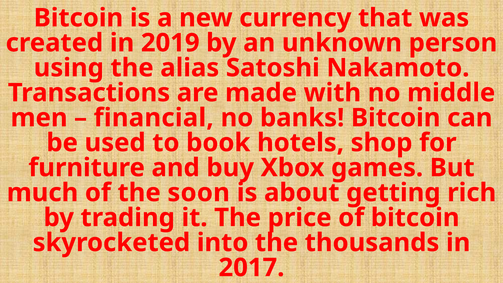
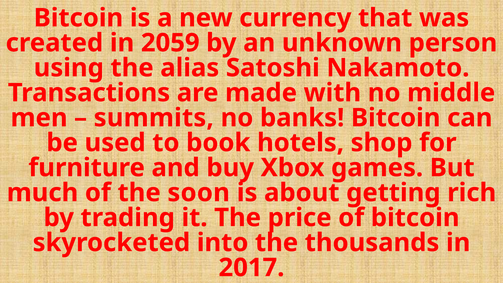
2019: 2019 -> 2059 (170, 43)
financial: financial -> summits (154, 118)
